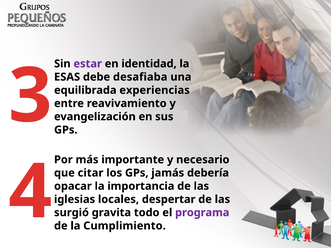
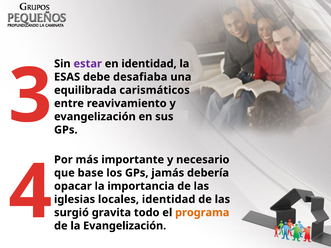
experiencias: experiencias -> carismáticos (155, 90)
citar: citar -> base (91, 173)
locales despertar: despertar -> identidad (169, 200)
programa colour: purple -> orange (202, 213)
la Cumplimiento: Cumplimiento -> Evangelización (125, 226)
